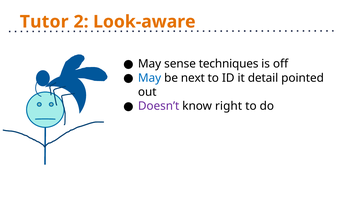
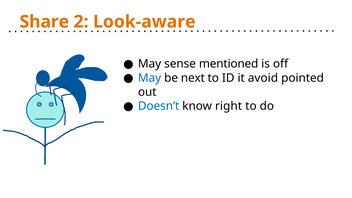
Tutor: Tutor -> Share (44, 22)
techniques: techniques -> mentioned (229, 64)
detail: detail -> avoid (263, 78)
Doesn’t colour: purple -> blue (159, 106)
